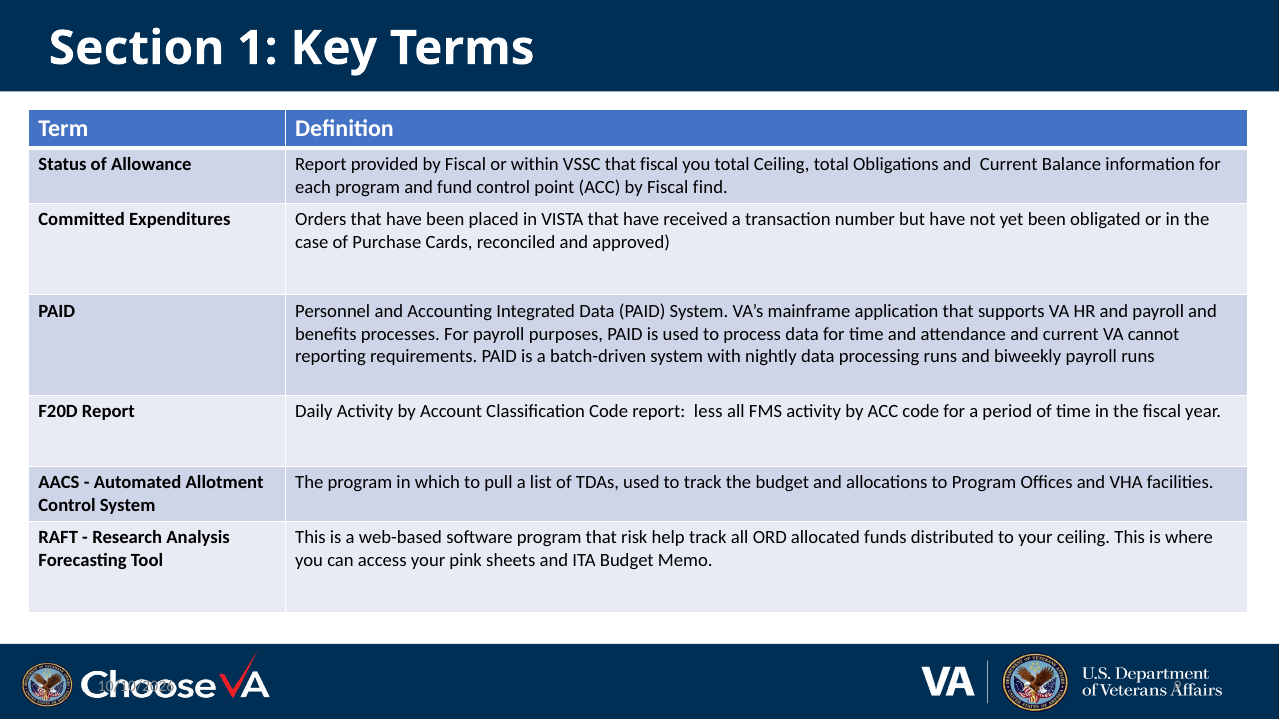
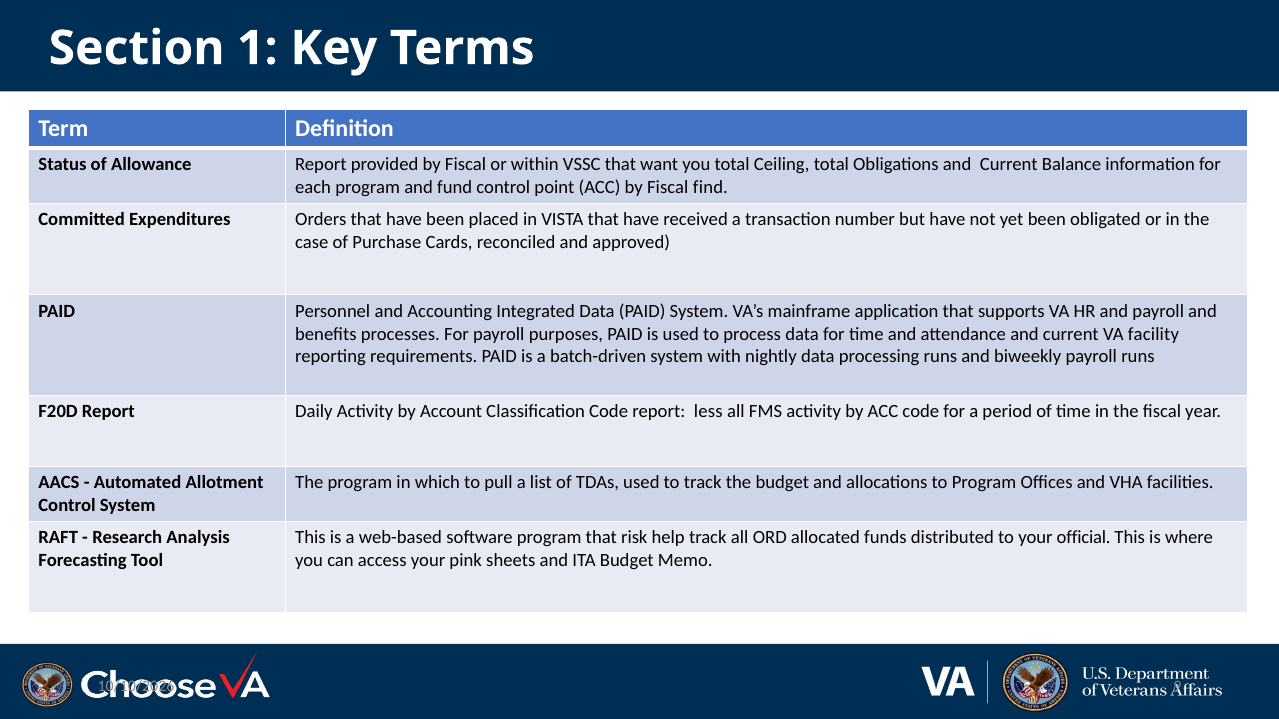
that fiscal: fiscal -> want (659, 165)
cannot: cannot -> facility (1153, 334)
your ceiling: ceiling -> official (1084, 538)
